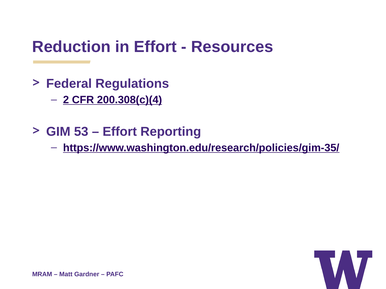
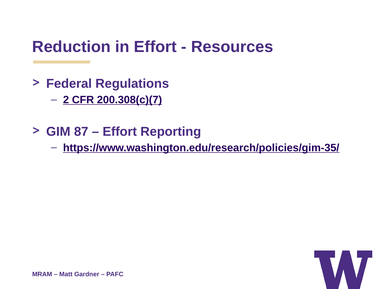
200.308(c)(4: 200.308(c)(4 -> 200.308(c)(7 (130, 100)
53: 53 -> 87 (81, 132)
